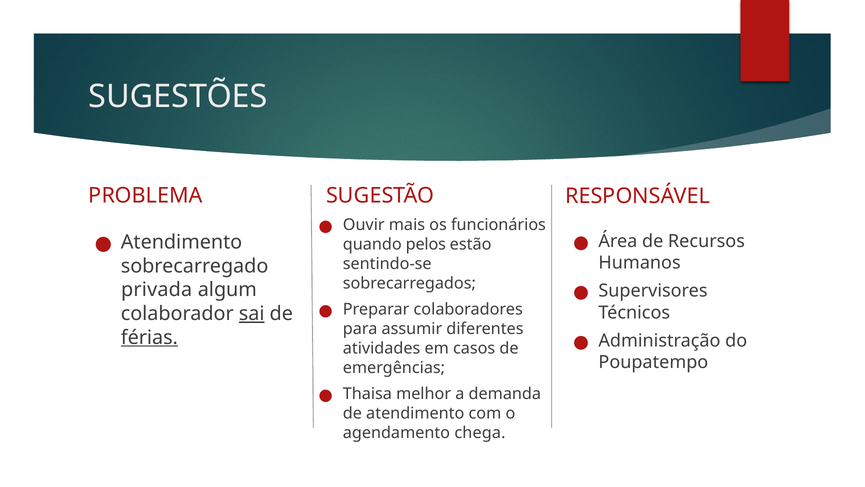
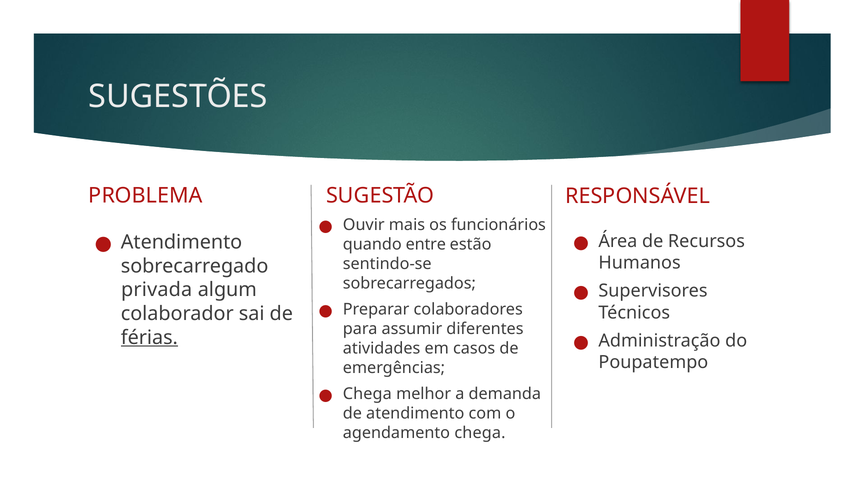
pelos: pelos -> entre (426, 244)
sai underline: present -> none (252, 313)
Thaisa: Thaisa -> Chega (367, 393)
